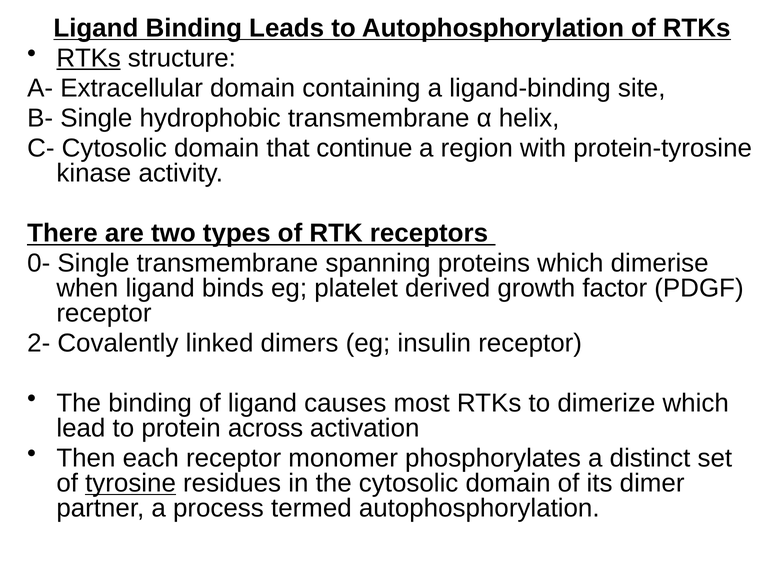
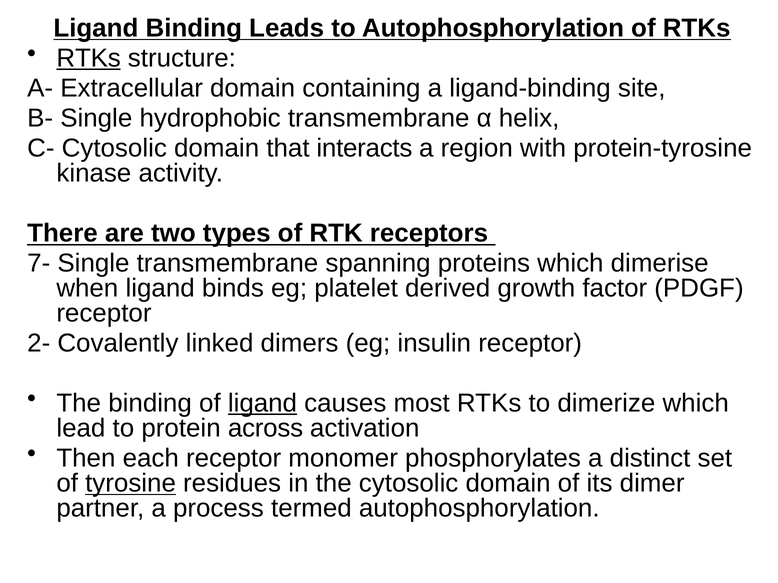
continue: continue -> interacts (364, 149)
0-: 0- -> 7- (39, 264)
ligand underline: none -> present (262, 404)
